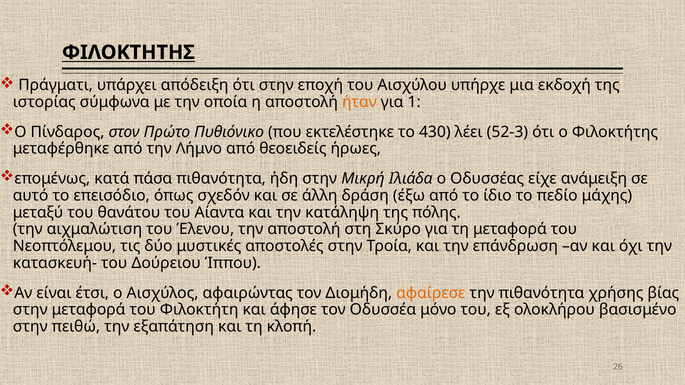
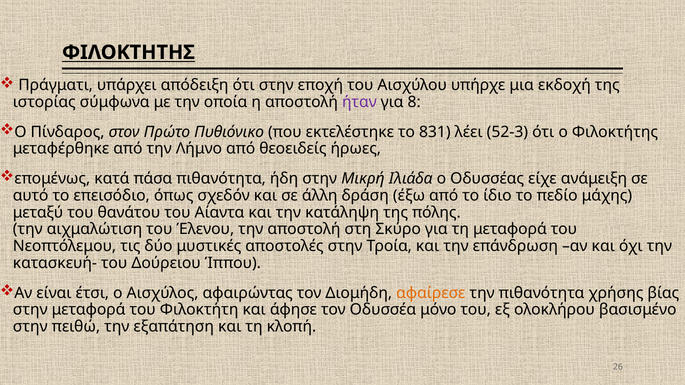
ήταν colour: orange -> purple (359, 102)
1: 1 -> 8 (414, 102)
430: 430 -> 831 (435, 132)
